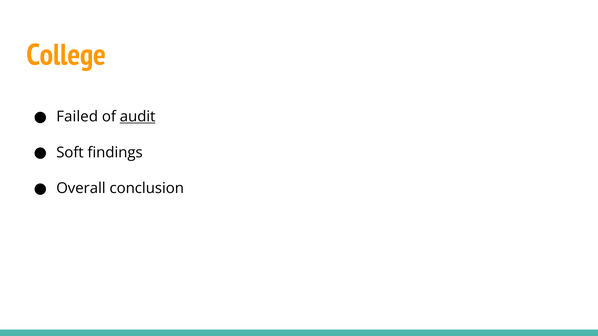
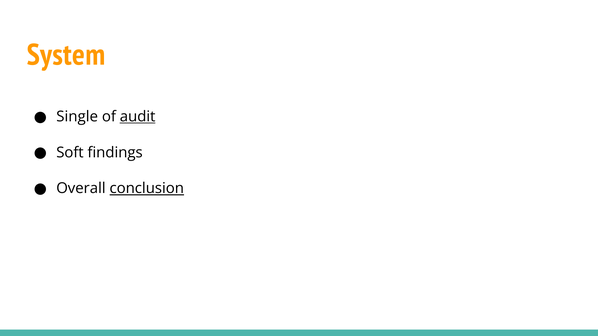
College: College -> System (66, 55)
Failed: Failed -> Single (77, 117)
conclusion underline: none -> present (147, 189)
